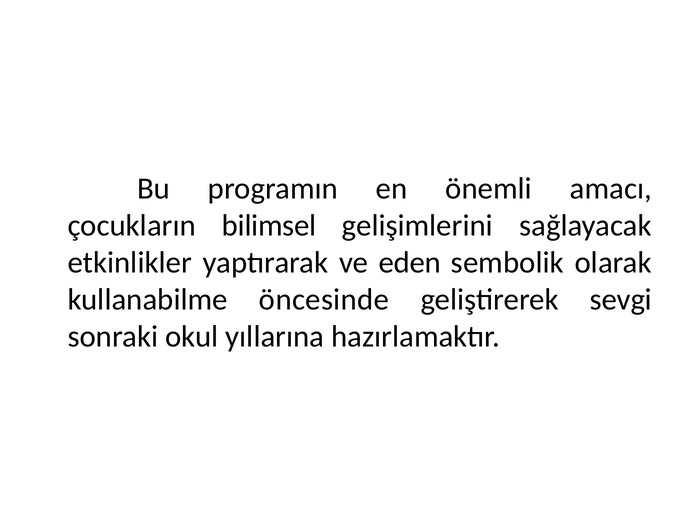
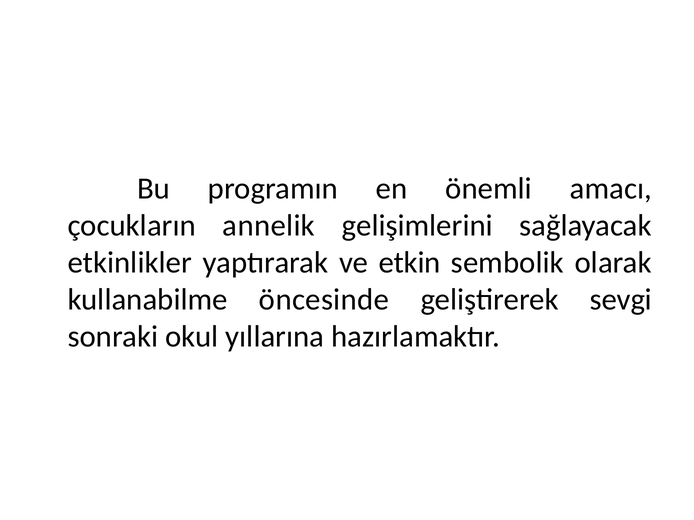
bilimsel: bilimsel -> annelik (269, 226)
eden: eden -> etkin (410, 263)
